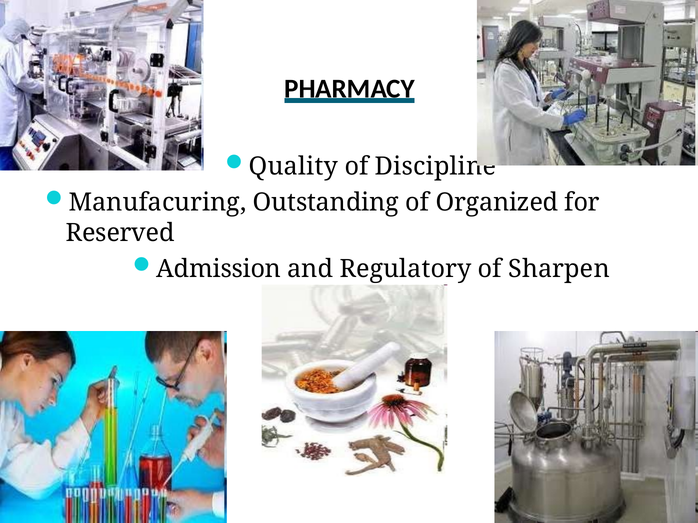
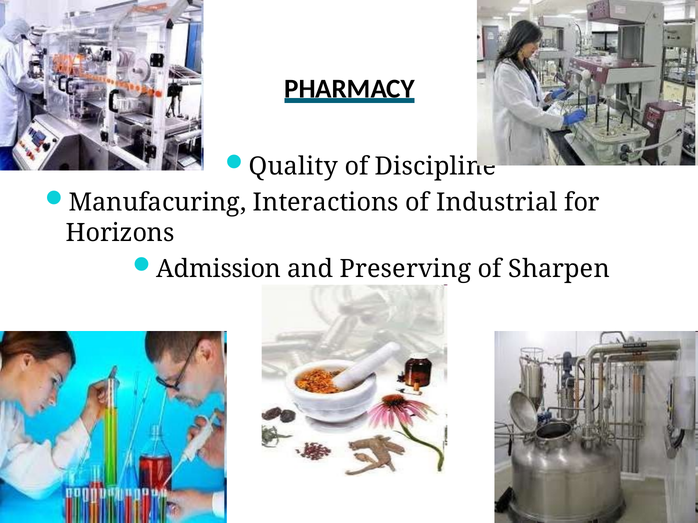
Outstanding: Outstanding -> Interactions (326, 203)
Organized: Organized -> Industrial (497, 203)
Reserved: Reserved -> Horizons (120, 233)
Regulatory: Regulatory -> Preserving (405, 269)
